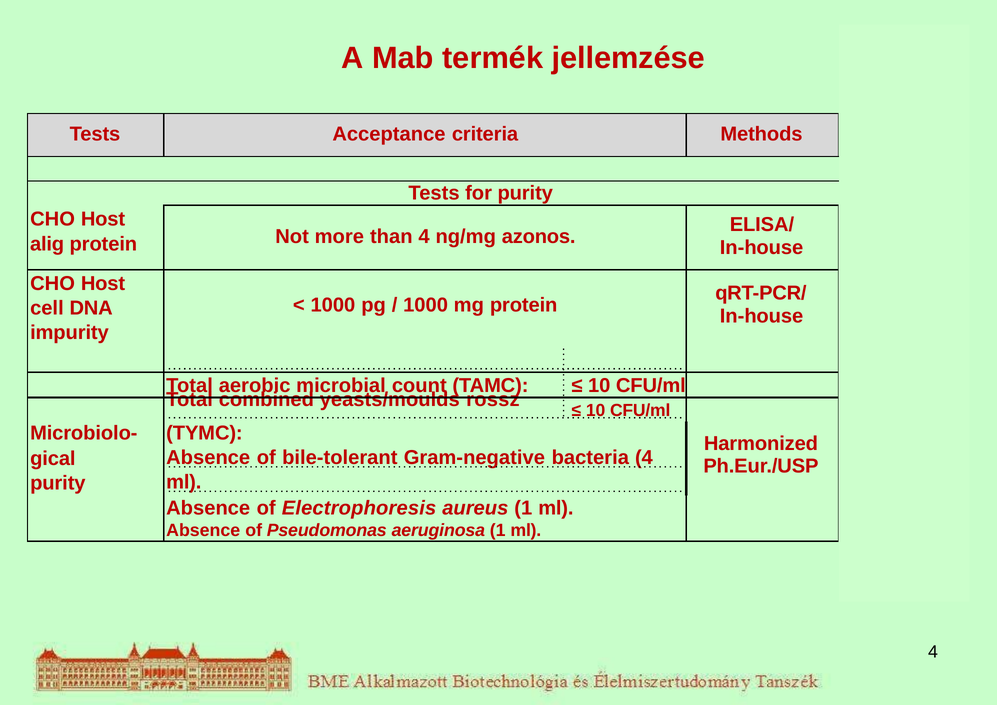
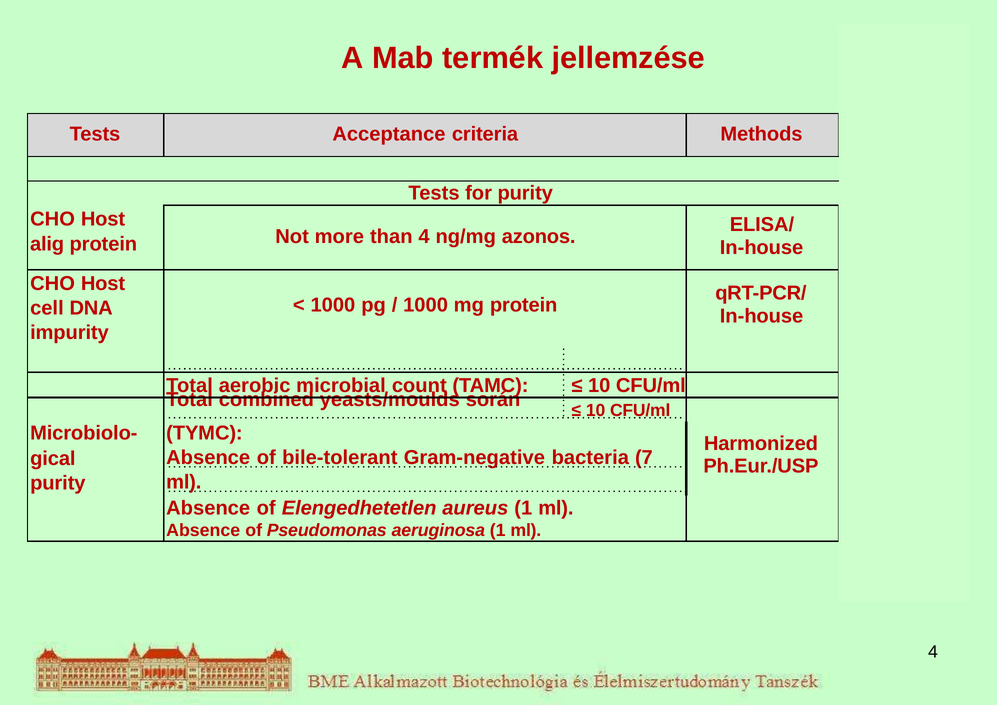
rossz: rossz -> során (493, 400)
bacteria 4: 4 -> 7 (644, 458)
Electrophoresis: Electrophoresis -> Elengedhetetlen (359, 508)
